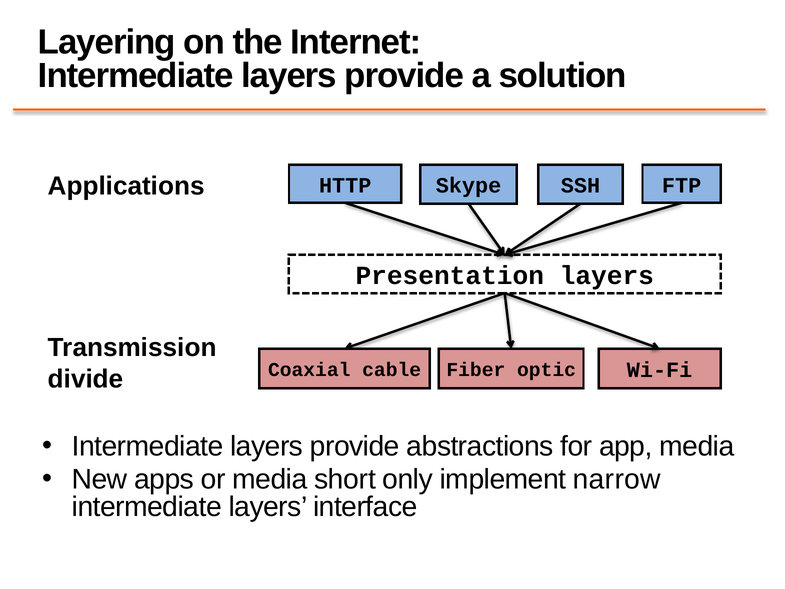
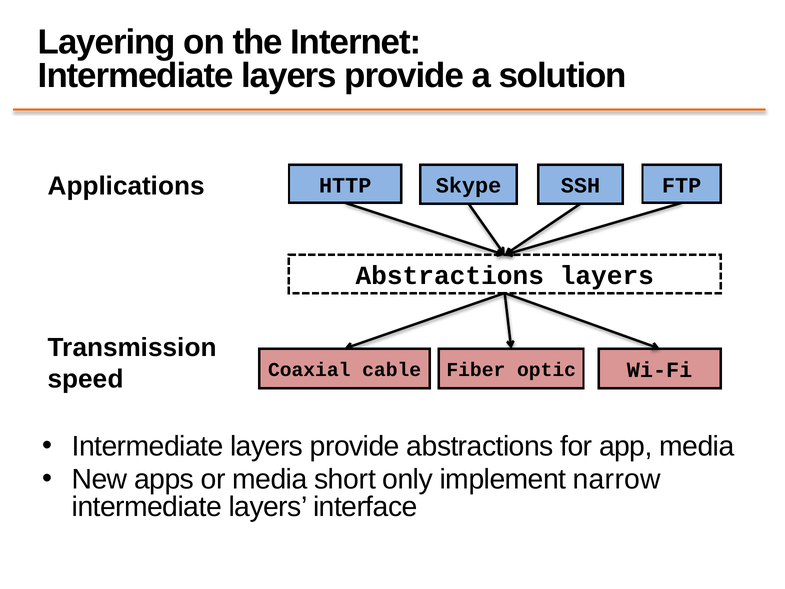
Presentation: Presentation -> Abstractions (450, 276)
divide: divide -> speed (86, 379)
